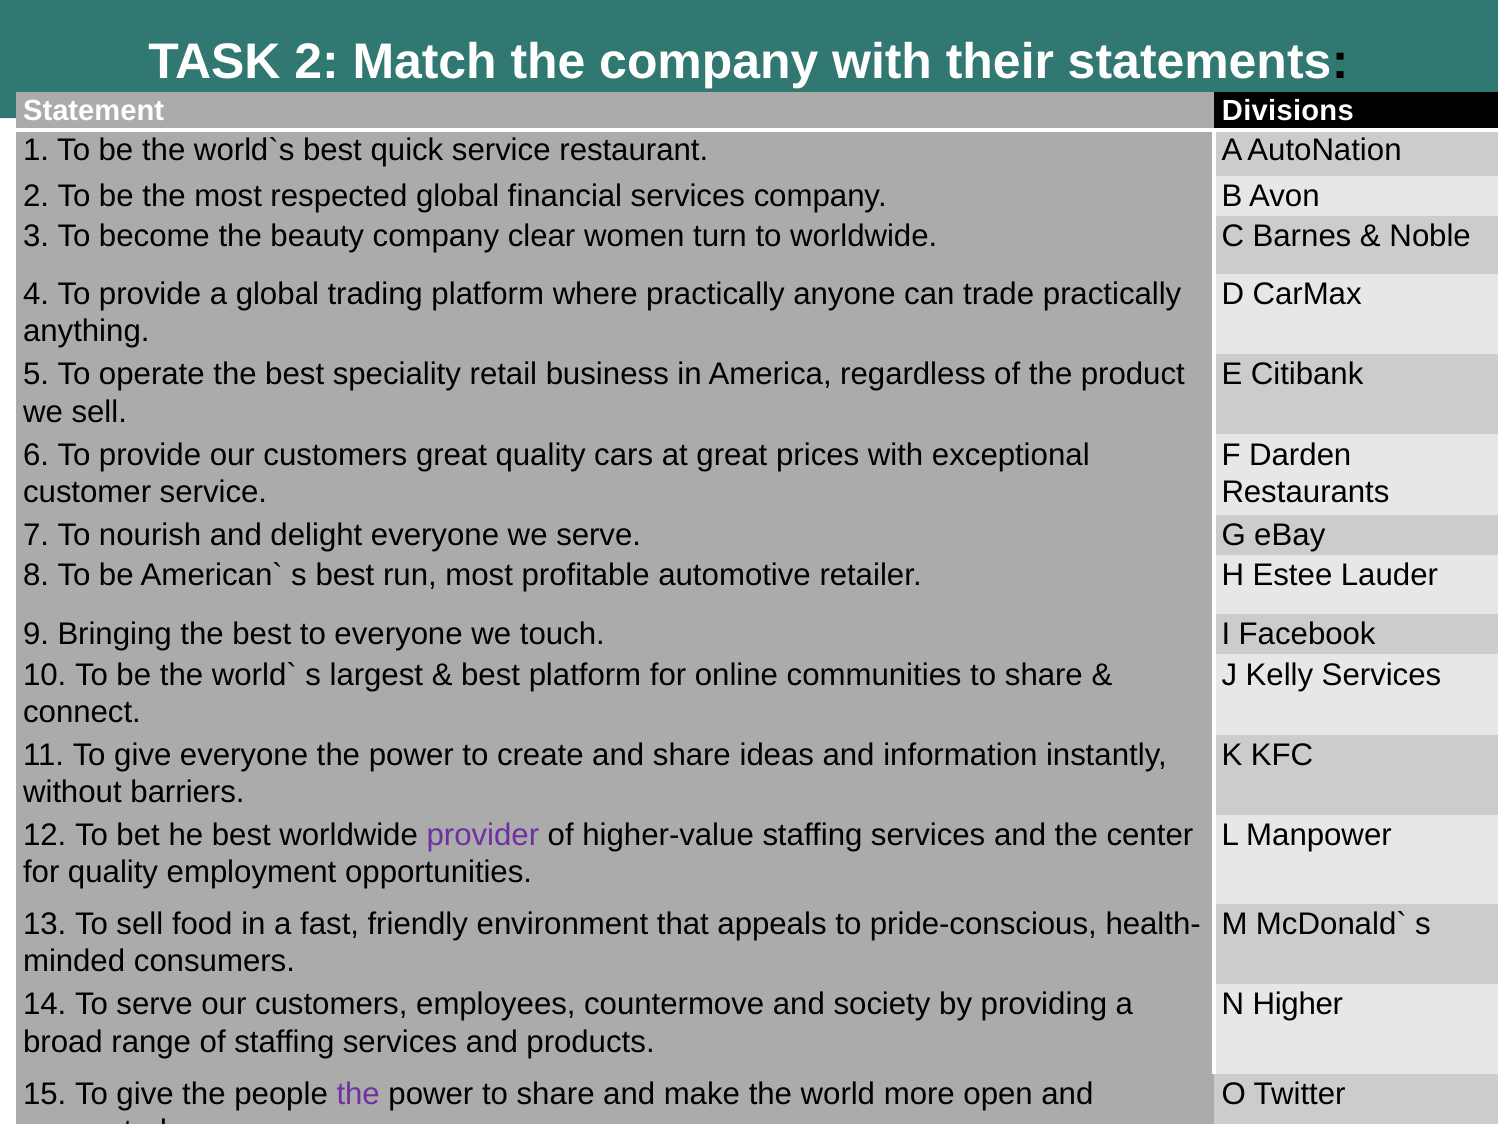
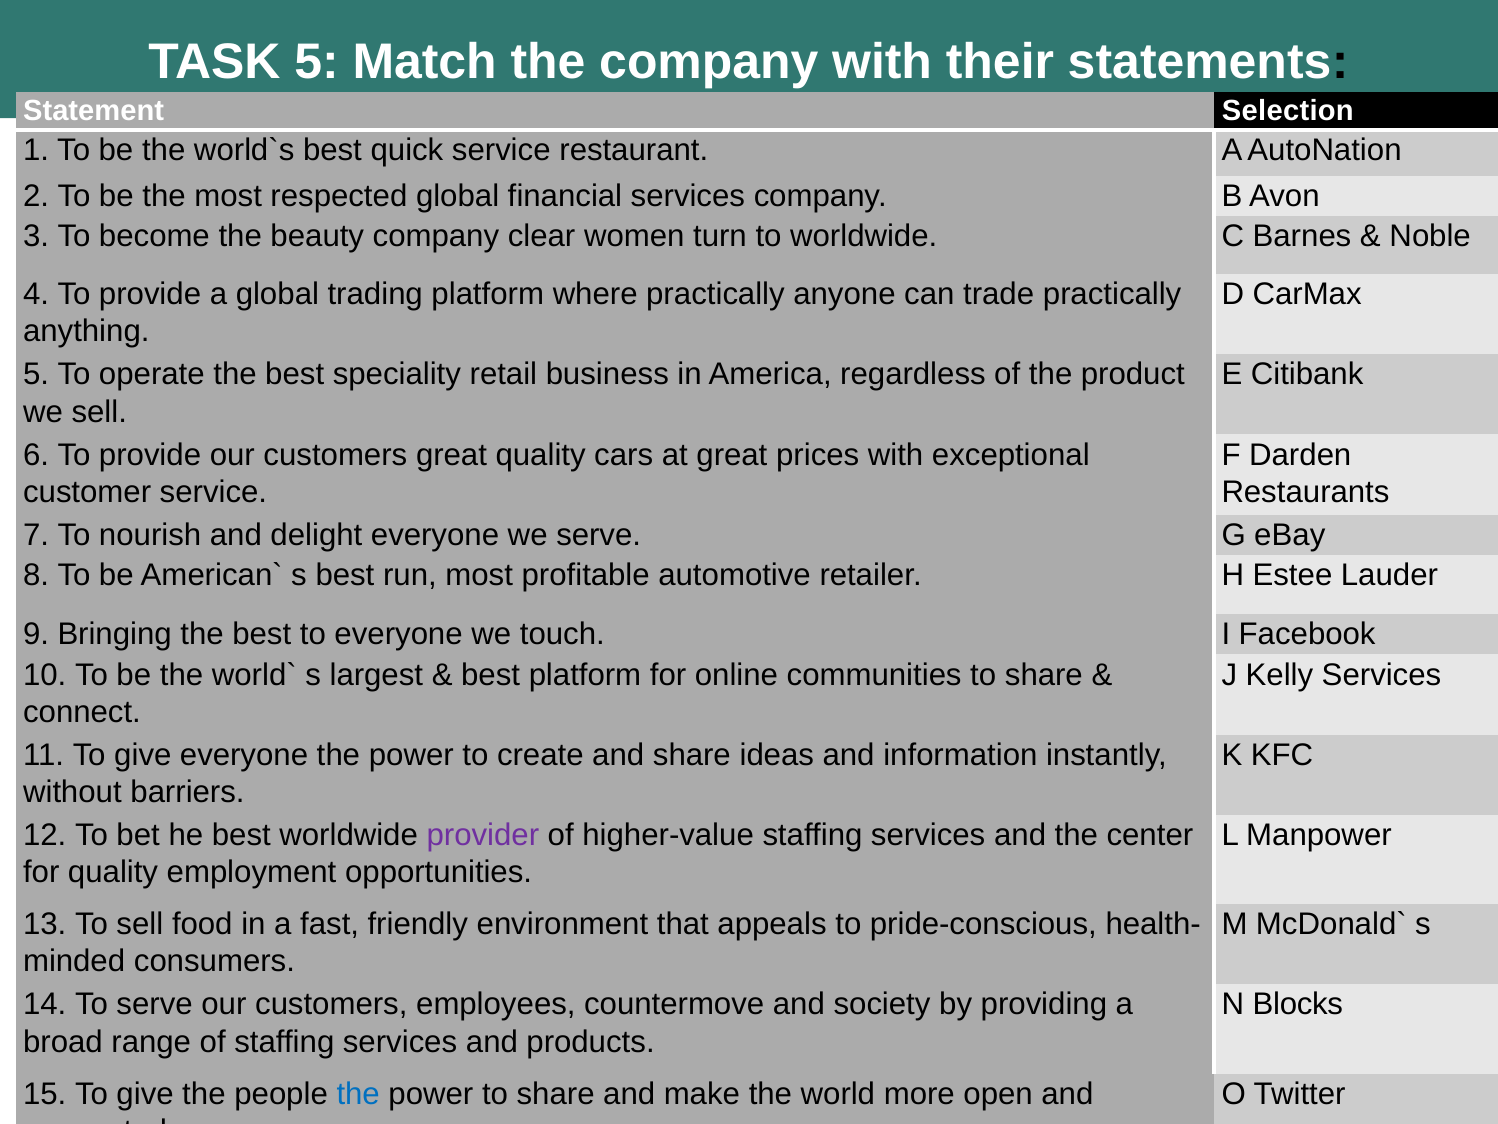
TASK 2: 2 -> 5 (317, 62)
Divisions: Divisions -> Selection (1288, 111)
Higher: Higher -> Blocks (1298, 1004)
the colour: purple -> blue (358, 1094)
